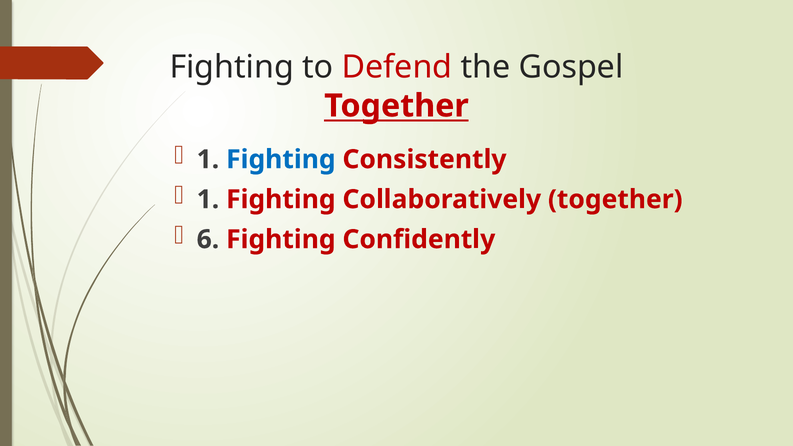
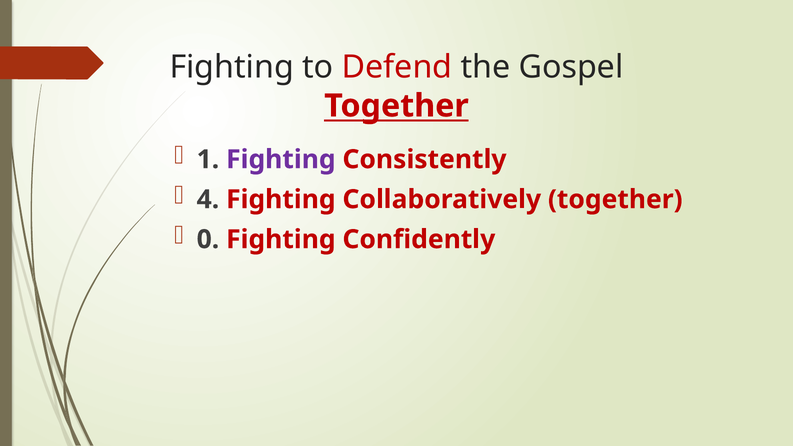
Fighting colour: blue -> purple (281, 159)
1: 1 -> 4 (208, 199)
6: 6 -> 0 (208, 239)
